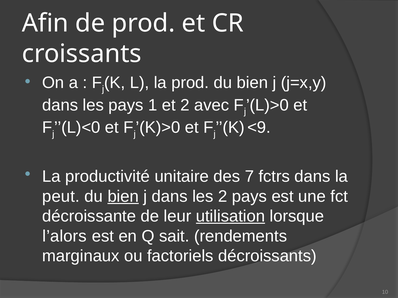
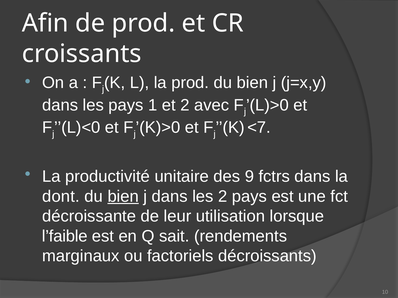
<9: <9 -> <7 (259, 128)
7: 7 -> 9 (249, 177)
peut: peut -> dont (61, 197)
utilisation underline: present -> none (230, 217)
l’alors: l’alors -> l’faible (65, 236)
